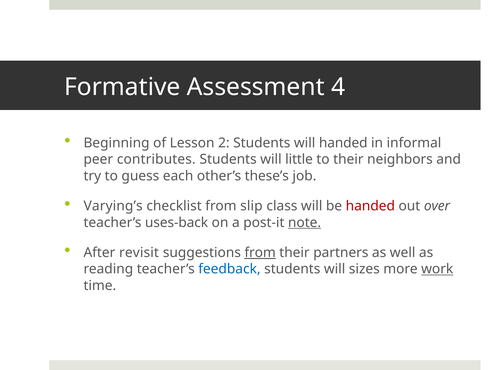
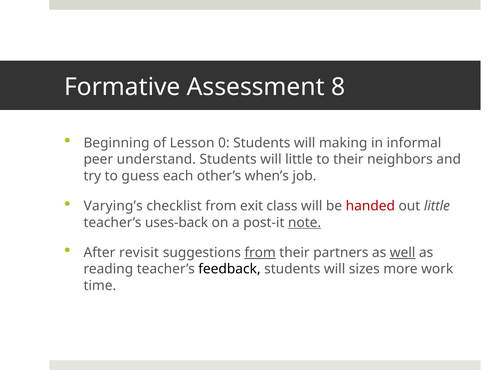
4: 4 -> 8 (338, 87)
2: 2 -> 0 (224, 143)
will handed: handed -> making (343, 143)
contributes: contributes -> understand (156, 159)
these’s: these’s -> when’s (267, 176)
slip: slip -> exit (252, 206)
out over: over -> little (437, 206)
well underline: none -> present (403, 252)
feedback colour: blue -> black (229, 269)
work underline: present -> none (437, 269)
